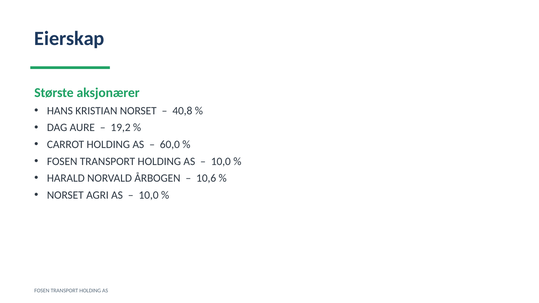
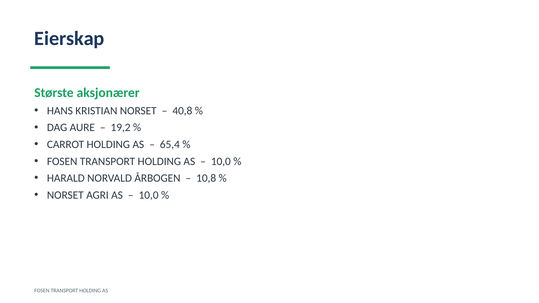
60,0: 60,0 -> 65,4 (170, 145)
10,6: 10,6 -> 10,8 (206, 178)
